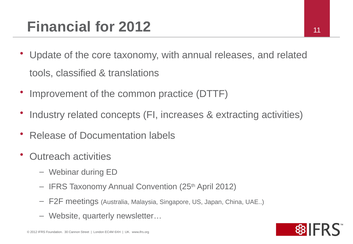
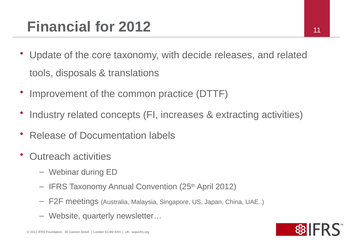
with annual: annual -> decide (197, 55)
classified: classified -> disposals (76, 73)
